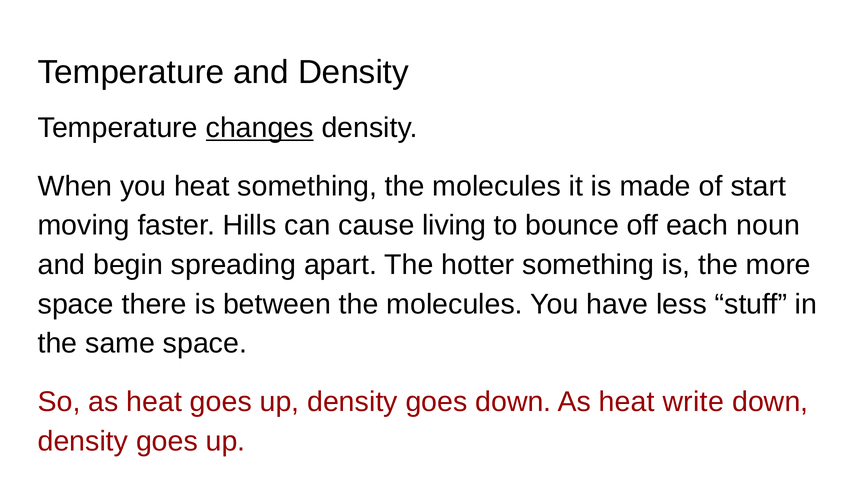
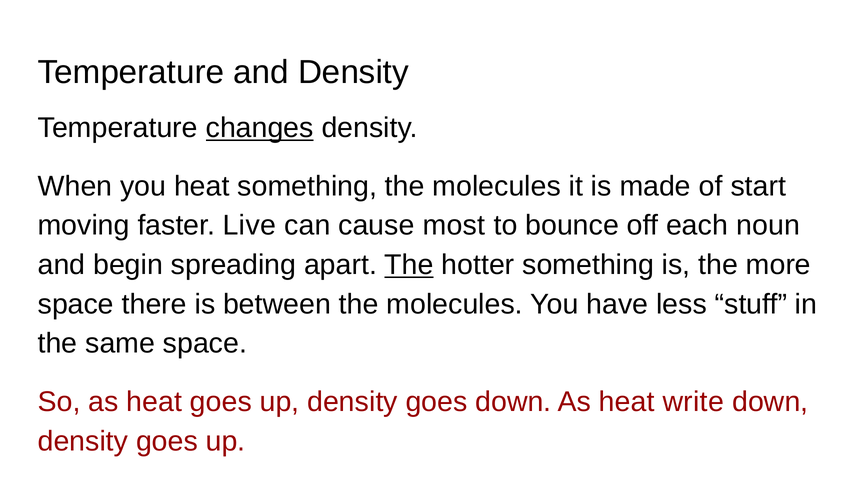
Hills: Hills -> Live (249, 226)
living: living -> most (454, 226)
The underline: none -> present (409, 265)
